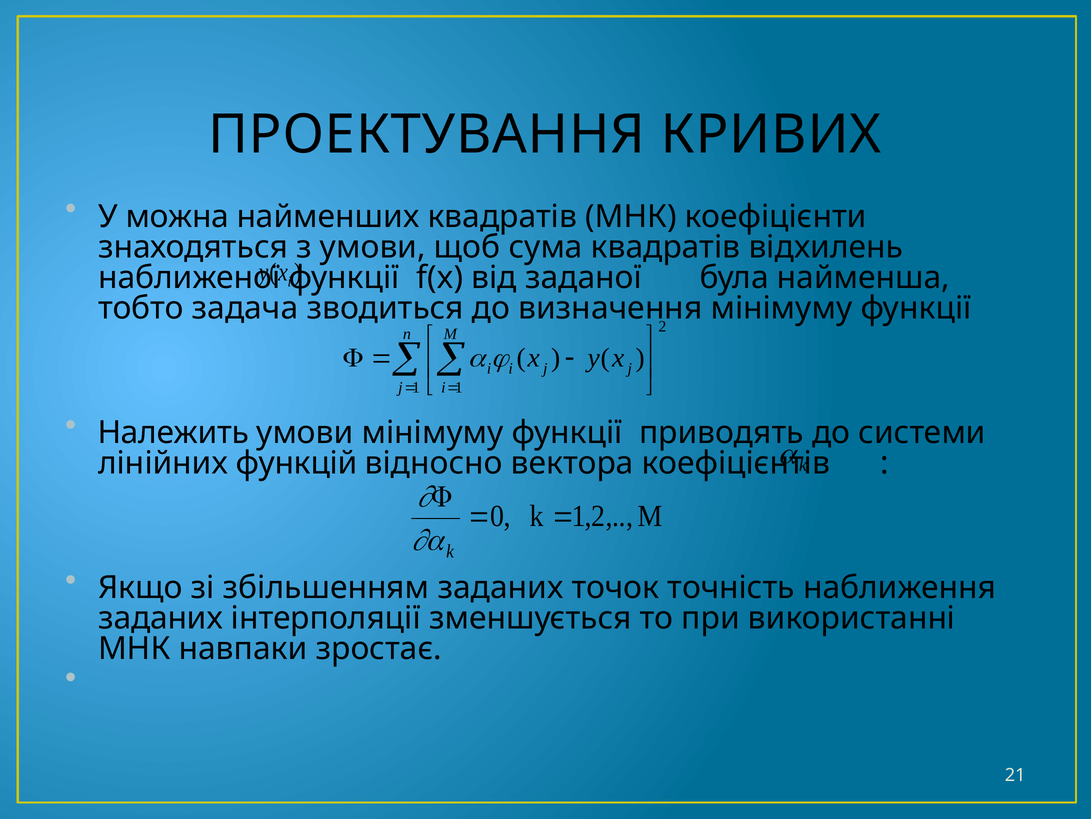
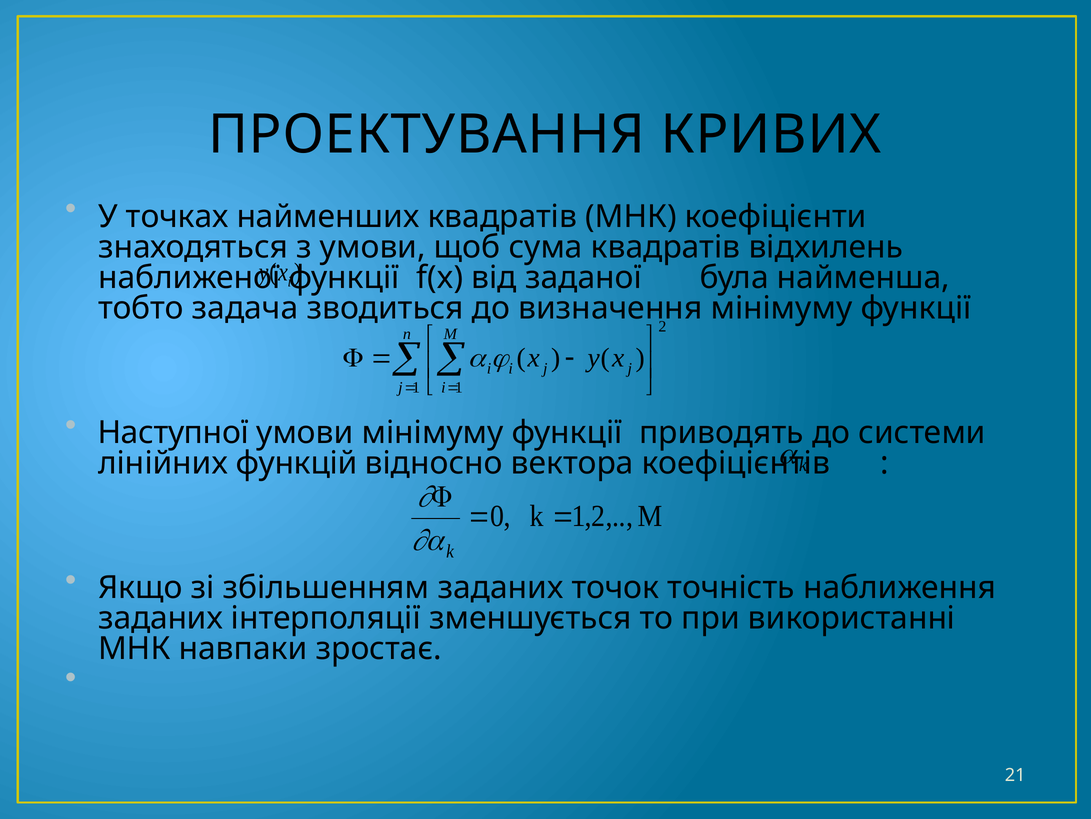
можна: можна -> точках (177, 216)
Належить: Належить -> Наступної (173, 432)
